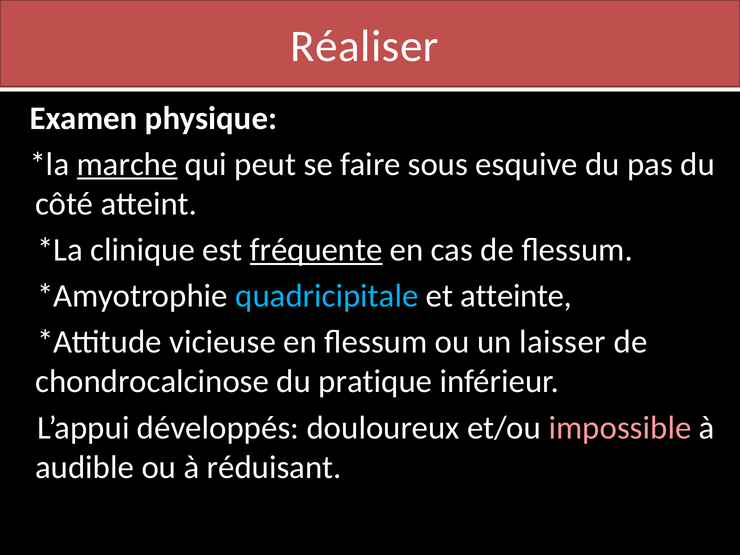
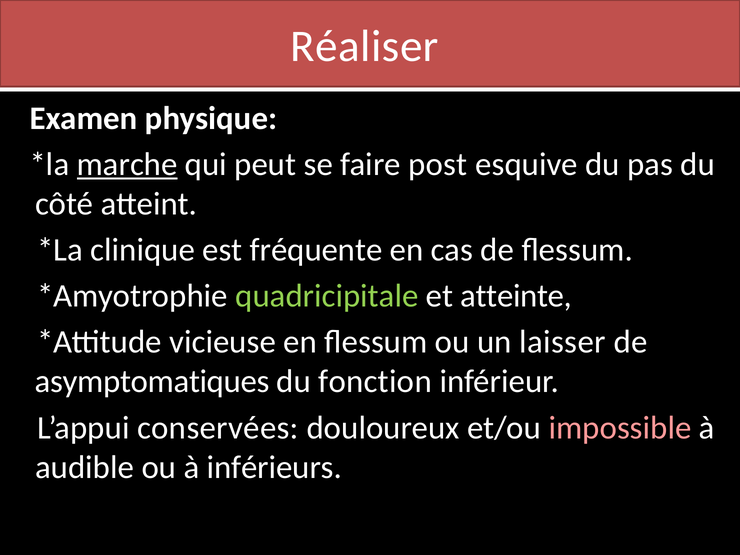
sous: sous -> post (438, 164)
fréquente underline: present -> none (316, 250)
quadricipitale colour: light blue -> light green (327, 296)
chondrocalcinose: chondrocalcinose -> asymptomatiques (152, 382)
pratique: pratique -> fonction (375, 382)
développés: développés -> conservées (218, 428)
réduisant: réduisant -> inférieurs (274, 467)
